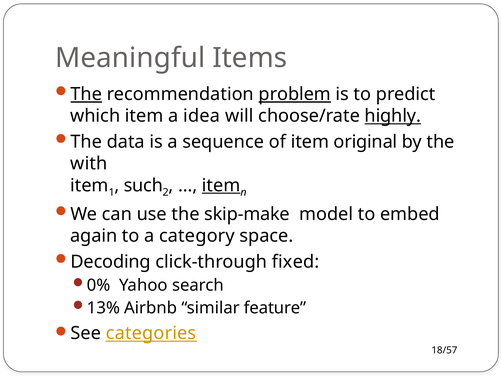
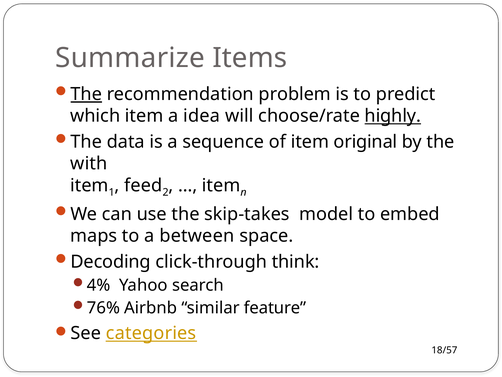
Meaningful: Meaningful -> Summarize (130, 58)
problem underline: present -> none (295, 94)
such: such -> feed (143, 185)
item underline: present -> none (221, 185)
skip-make: skip-make -> skip-takes (247, 214)
again: again -> maps (94, 236)
category: category -> between (197, 236)
fixed: fixed -> think (296, 261)
0%: 0% -> 4% (99, 285)
13%: 13% -> 76% (103, 308)
